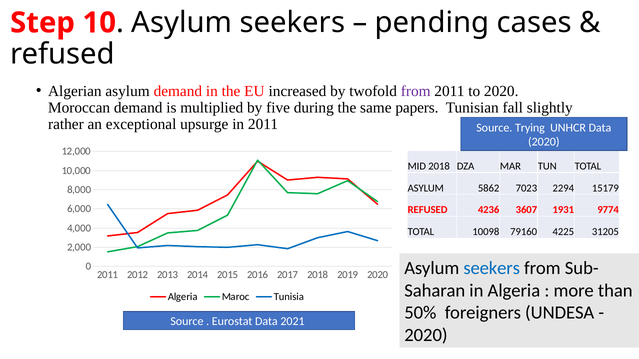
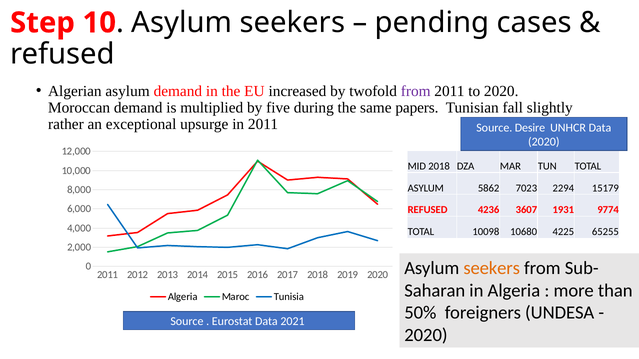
Trying: Trying -> Desire (530, 128)
79160: 79160 -> 10680 (524, 232)
31205: 31205 -> 65255 (605, 232)
seekers colour: blue -> orange (492, 268)
